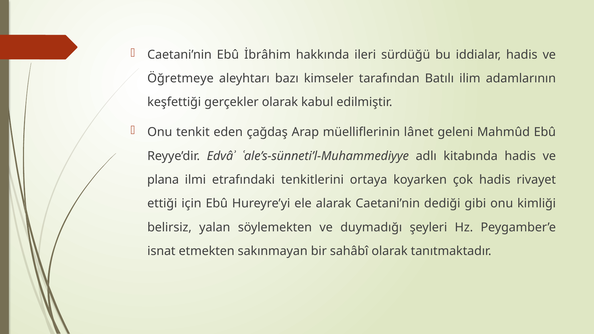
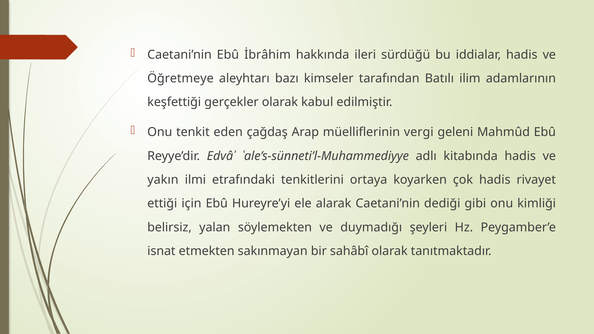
lânet: lânet -> vergi (419, 132)
plana: plana -> yakın (163, 180)
